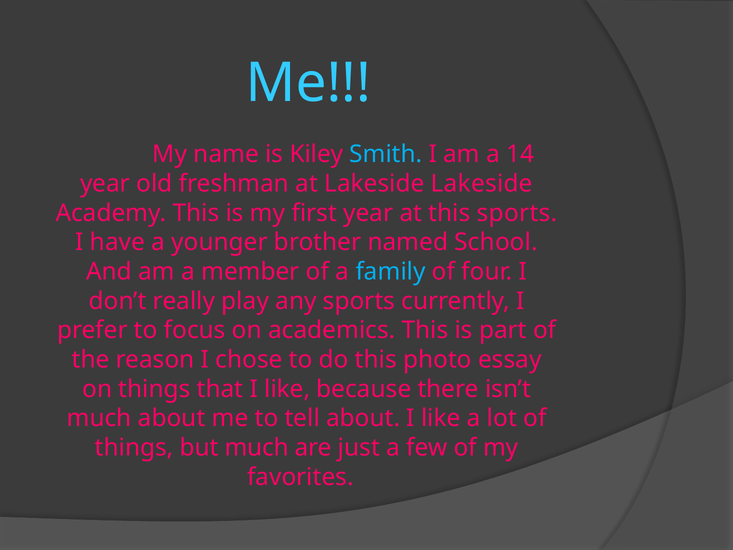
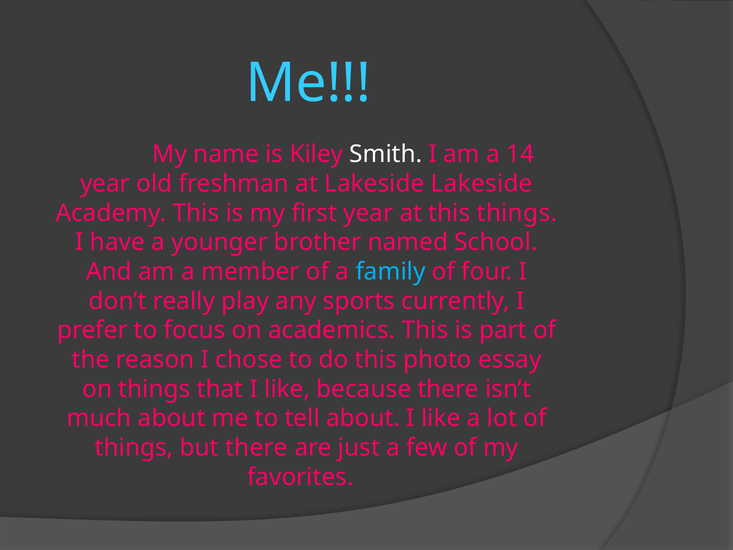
Smith colour: light blue -> white (386, 154)
this sports: sports -> things (517, 213)
but much: much -> there (256, 448)
